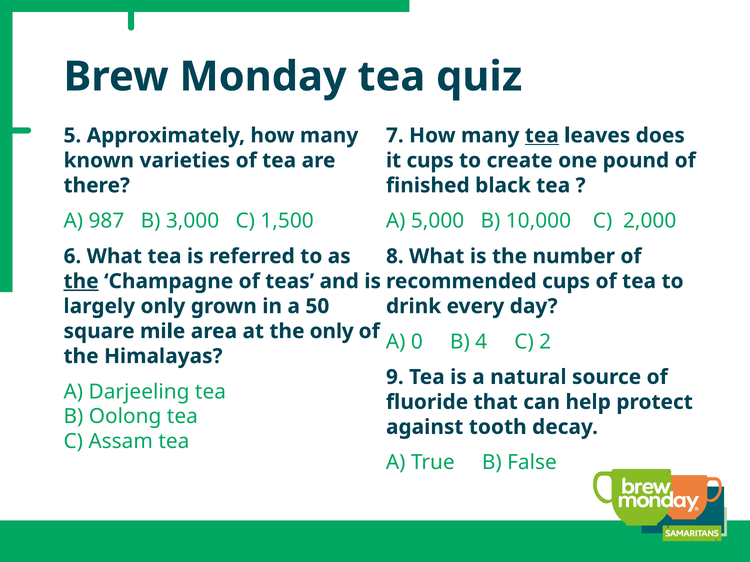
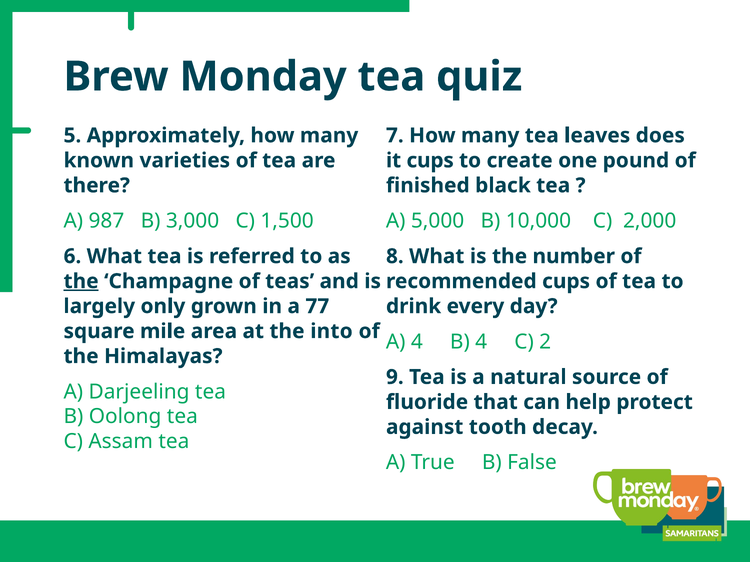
tea underline: present -> none (542, 136)
50: 50 -> 77 (317, 307)
the only: only -> into (331, 332)
A 0: 0 -> 4 (417, 342)
